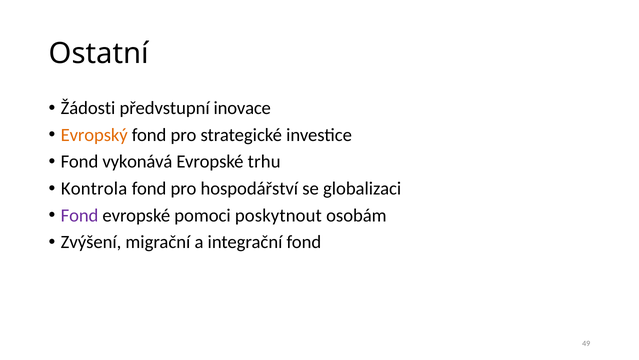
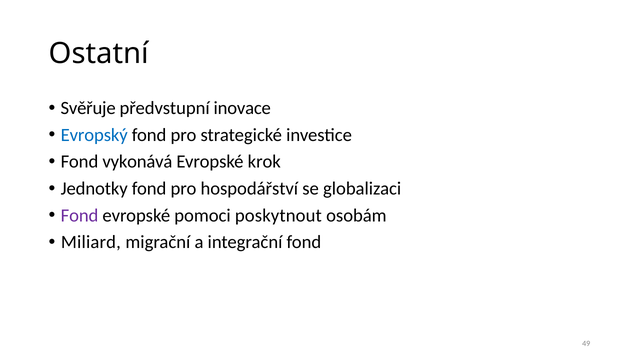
Žádosti: Žádosti -> Svěřuje (88, 108)
Evropský colour: orange -> blue (94, 135)
trhu: trhu -> krok (264, 162)
Kontrola: Kontrola -> Jednotky (94, 188)
Zvýšení: Zvýšení -> Miliard (91, 242)
